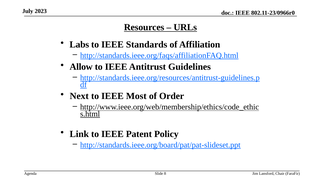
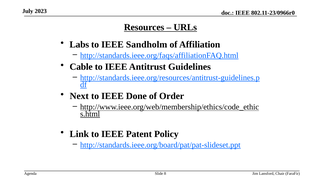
Standards: Standards -> Sandholm (147, 44)
Allow: Allow -> Cable (81, 67)
Most: Most -> Done (136, 96)
